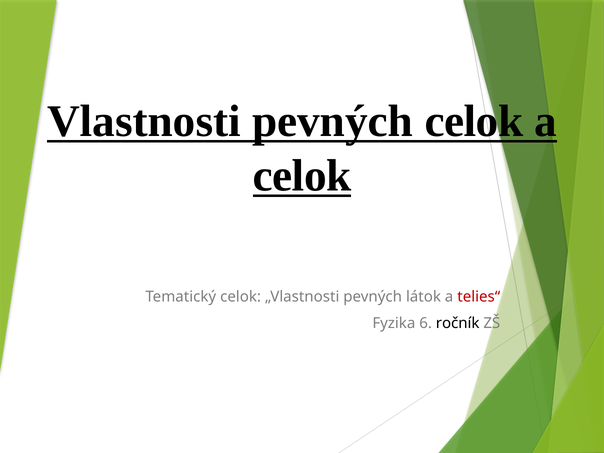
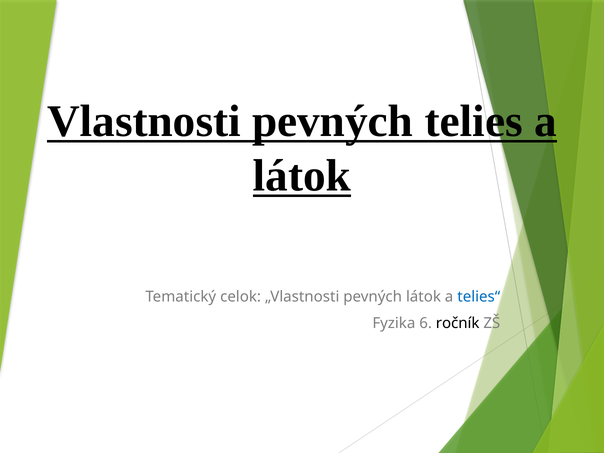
pevných celok: celok -> telies (474, 121)
celok: celok -> látok (302, 176)
telies“ colour: red -> blue (479, 297)
